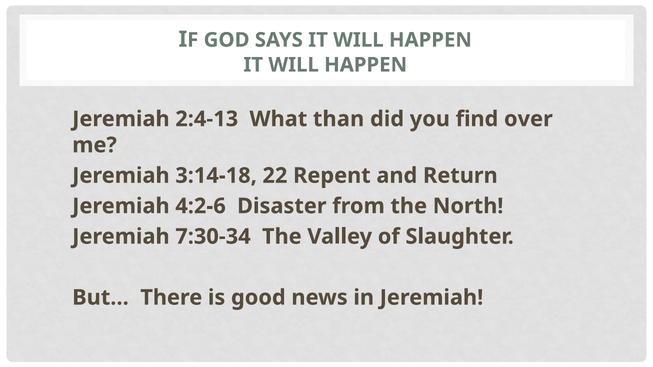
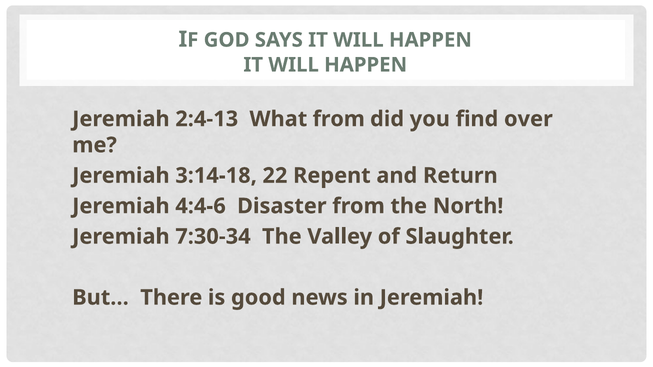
What than: than -> from (339, 119)
4:2-6: 4:2-6 -> 4:4-6 (201, 206)
